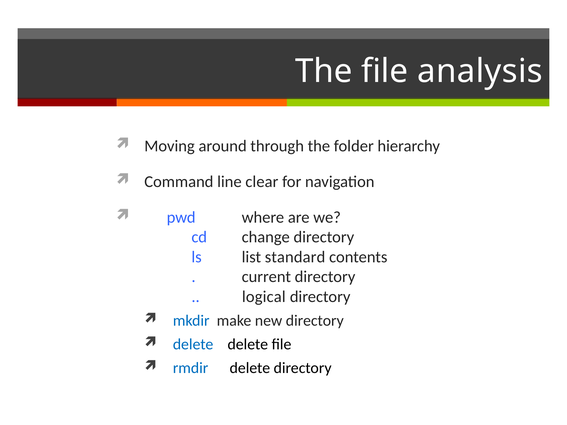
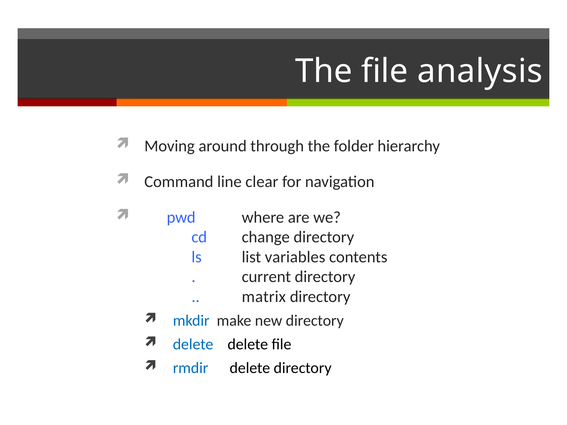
standard: standard -> variables (295, 257)
logical: logical -> matrix (264, 297)
